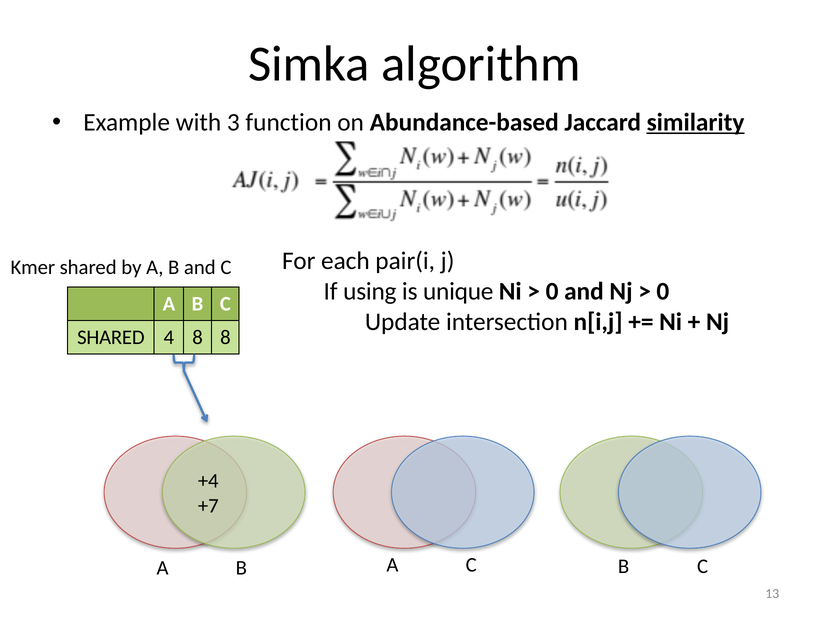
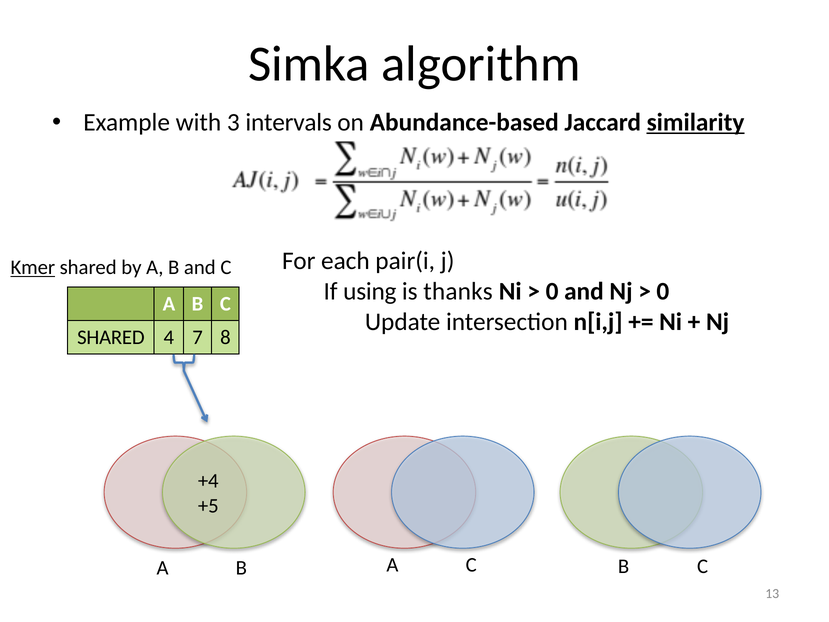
function: function -> intervals (289, 123)
Kmer underline: none -> present (33, 268)
unique: unique -> thanks (458, 291)
4 8: 8 -> 7 (198, 338)
+7: +7 -> +5 (208, 505)
